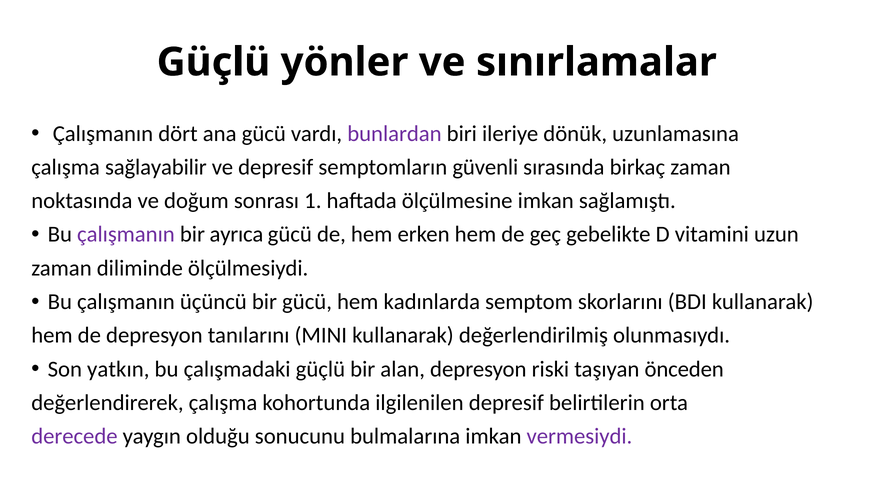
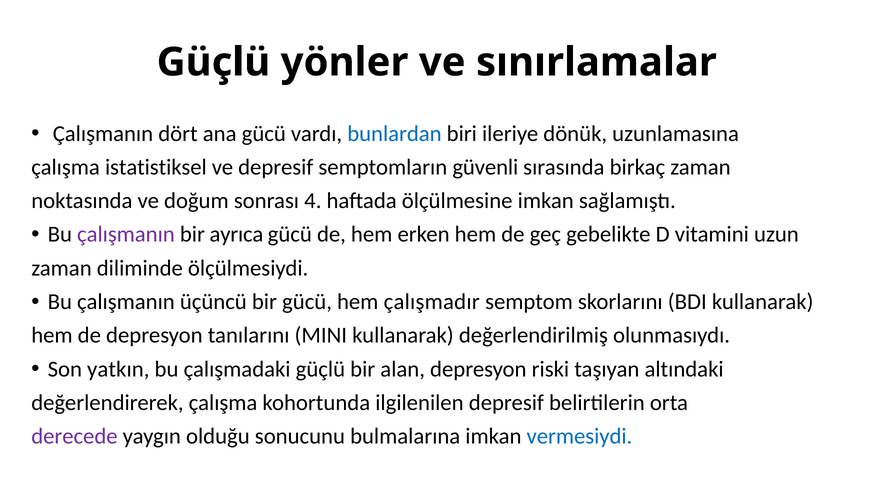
bunlardan colour: purple -> blue (394, 134)
sağlayabilir: sağlayabilir -> istatistiksel (156, 167)
1: 1 -> 4 (313, 201)
kadınlarda: kadınlarda -> çalışmadır (432, 302)
önceden: önceden -> altındaki (684, 370)
vermesiydi colour: purple -> blue (579, 437)
